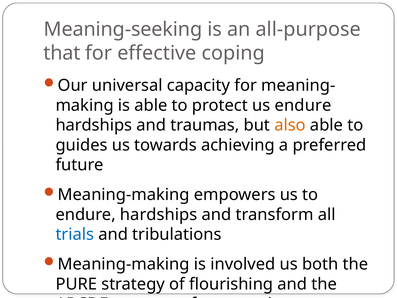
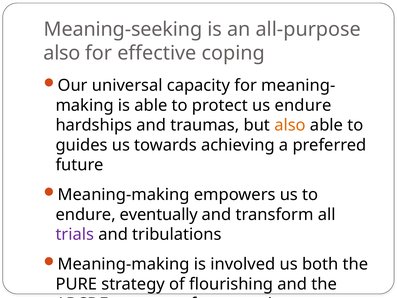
that: that -> also (62, 53)
hardships: hardships -> eventually (159, 214)
trials colour: blue -> purple (75, 234)
